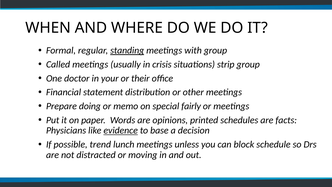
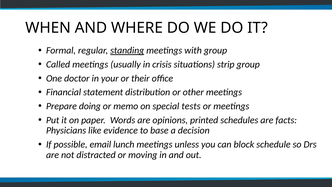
fairly: fairly -> tests (191, 106)
evidence underline: present -> none (121, 130)
trend: trend -> email (100, 144)
